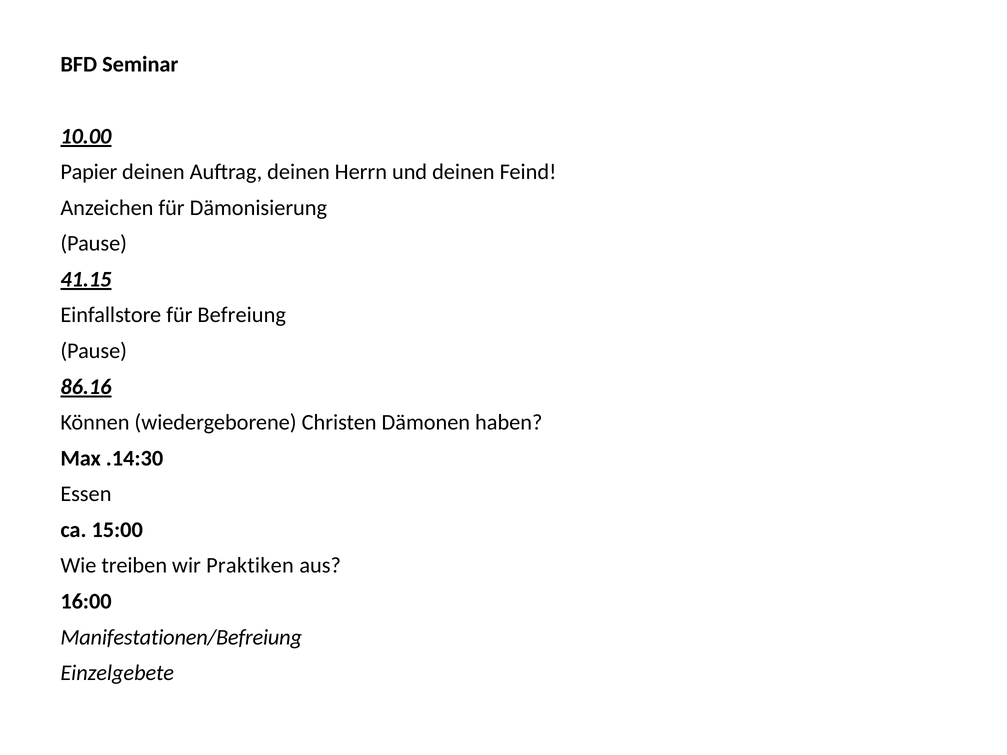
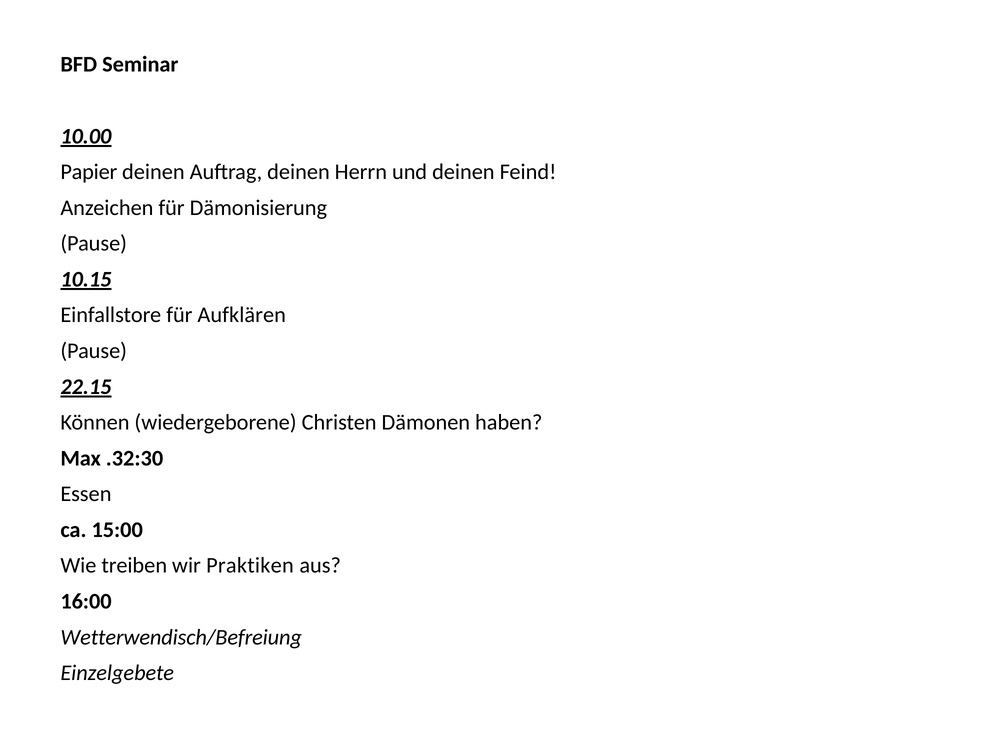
41.15: 41.15 -> 10.15 (86, 279)
Befreiung: Befreiung -> Aufklären (242, 315)
86.16: 86.16 -> 22.15 (86, 387)
.14:30: .14:30 -> .32:30 (135, 458)
Manifestationen/Befreiung: Manifestationen/Befreiung -> Wetterwendisch/Befreiung (181, 637)
